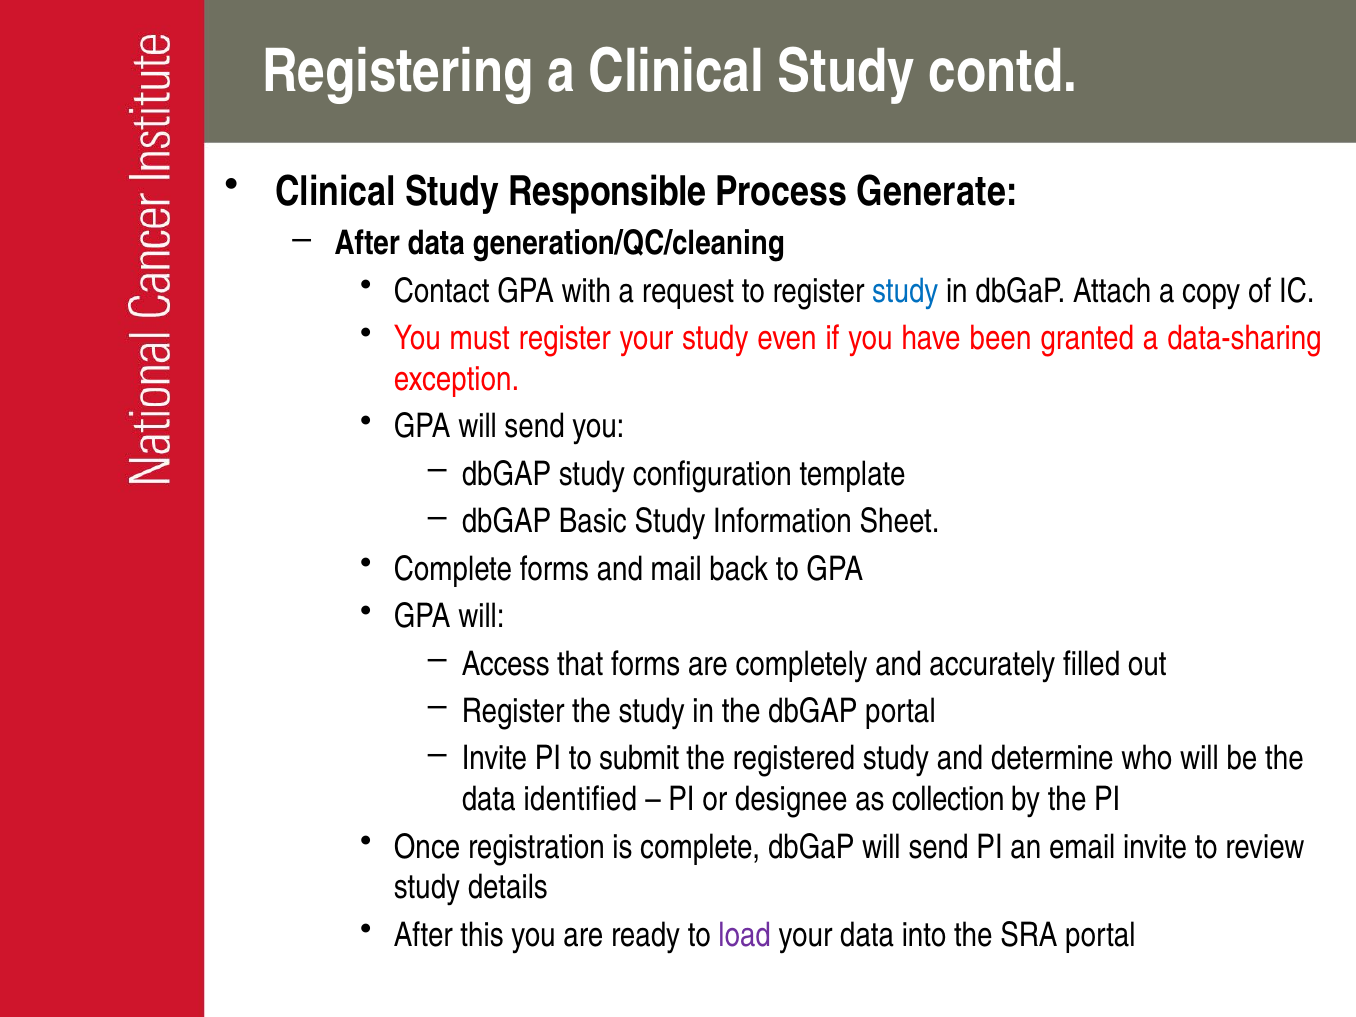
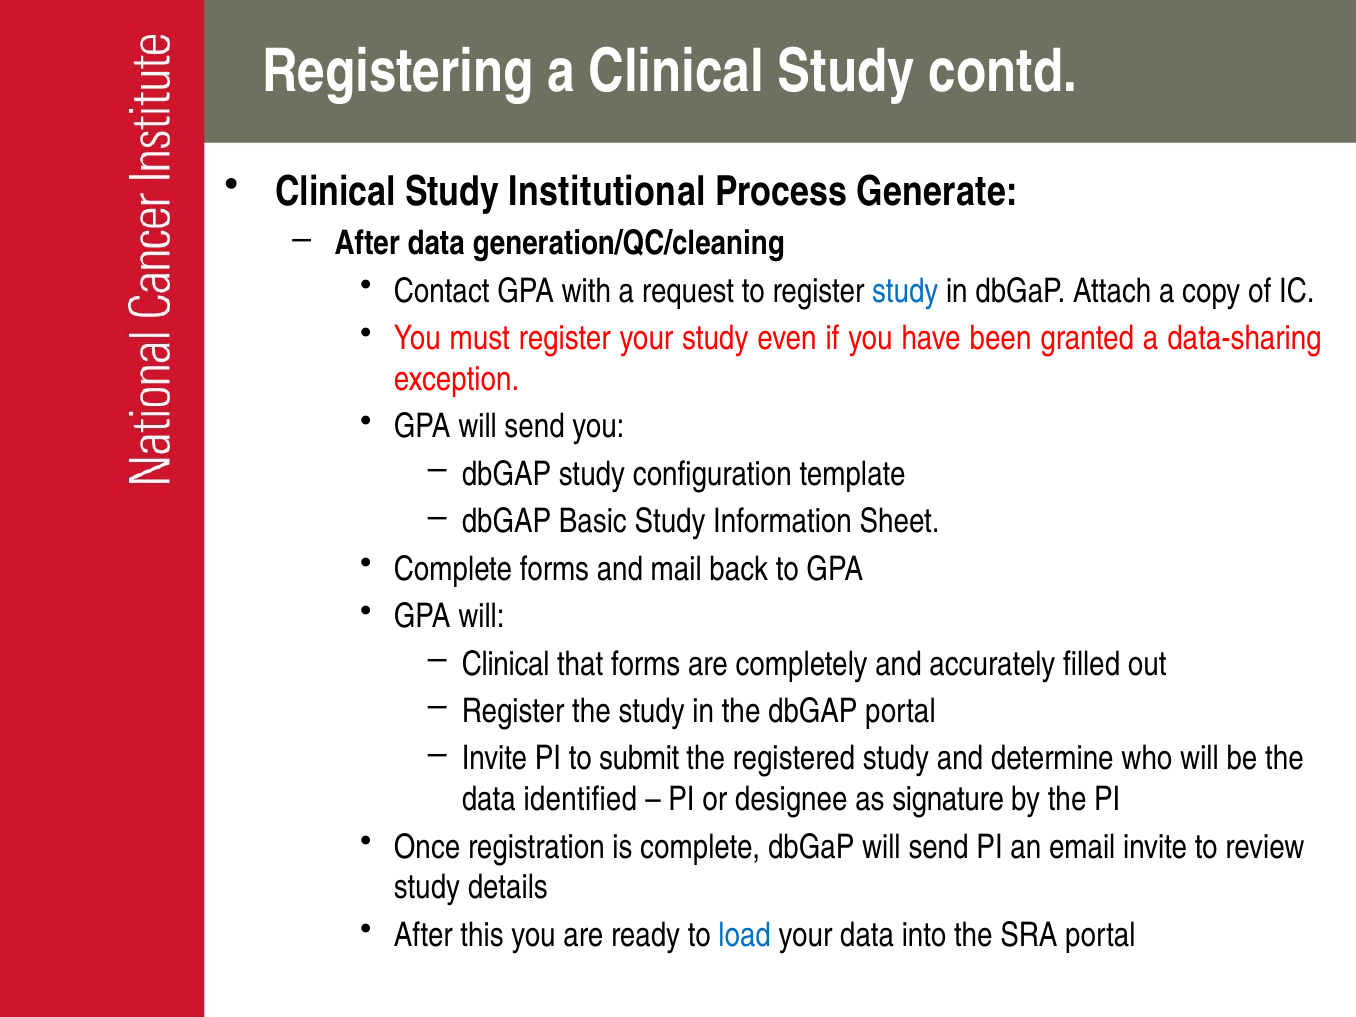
Responsible: Responsible -> Institutional (607, 192)
Access: Access -> Clinical (506, 664)
collection: collection -> signature (948, 799)
load colour: purple -> blue (745, 935)
